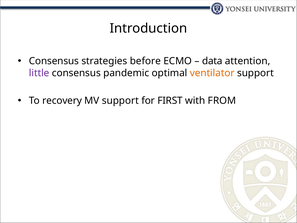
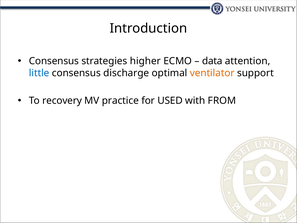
before: before -> higher (145, 61)
little colour: purple -> blue (39, 73)
pandemic: pandemic -> discharge (126, 73)
MV support: support -> practice (120, 101)
FIRST: FIRST -> USED (170, 101)
